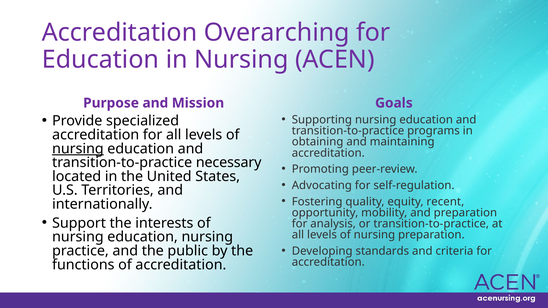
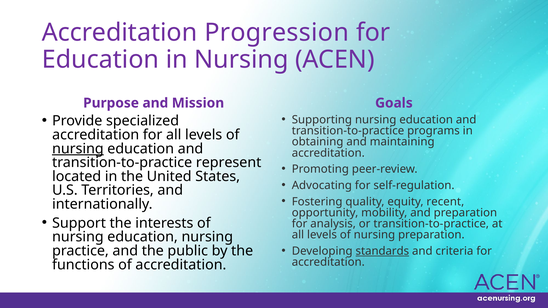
Overarching: Overarching -> Progression (277, 32)
necessary: necessary -> represent (229, 163)
standards underline: none -> present (382, 251)
